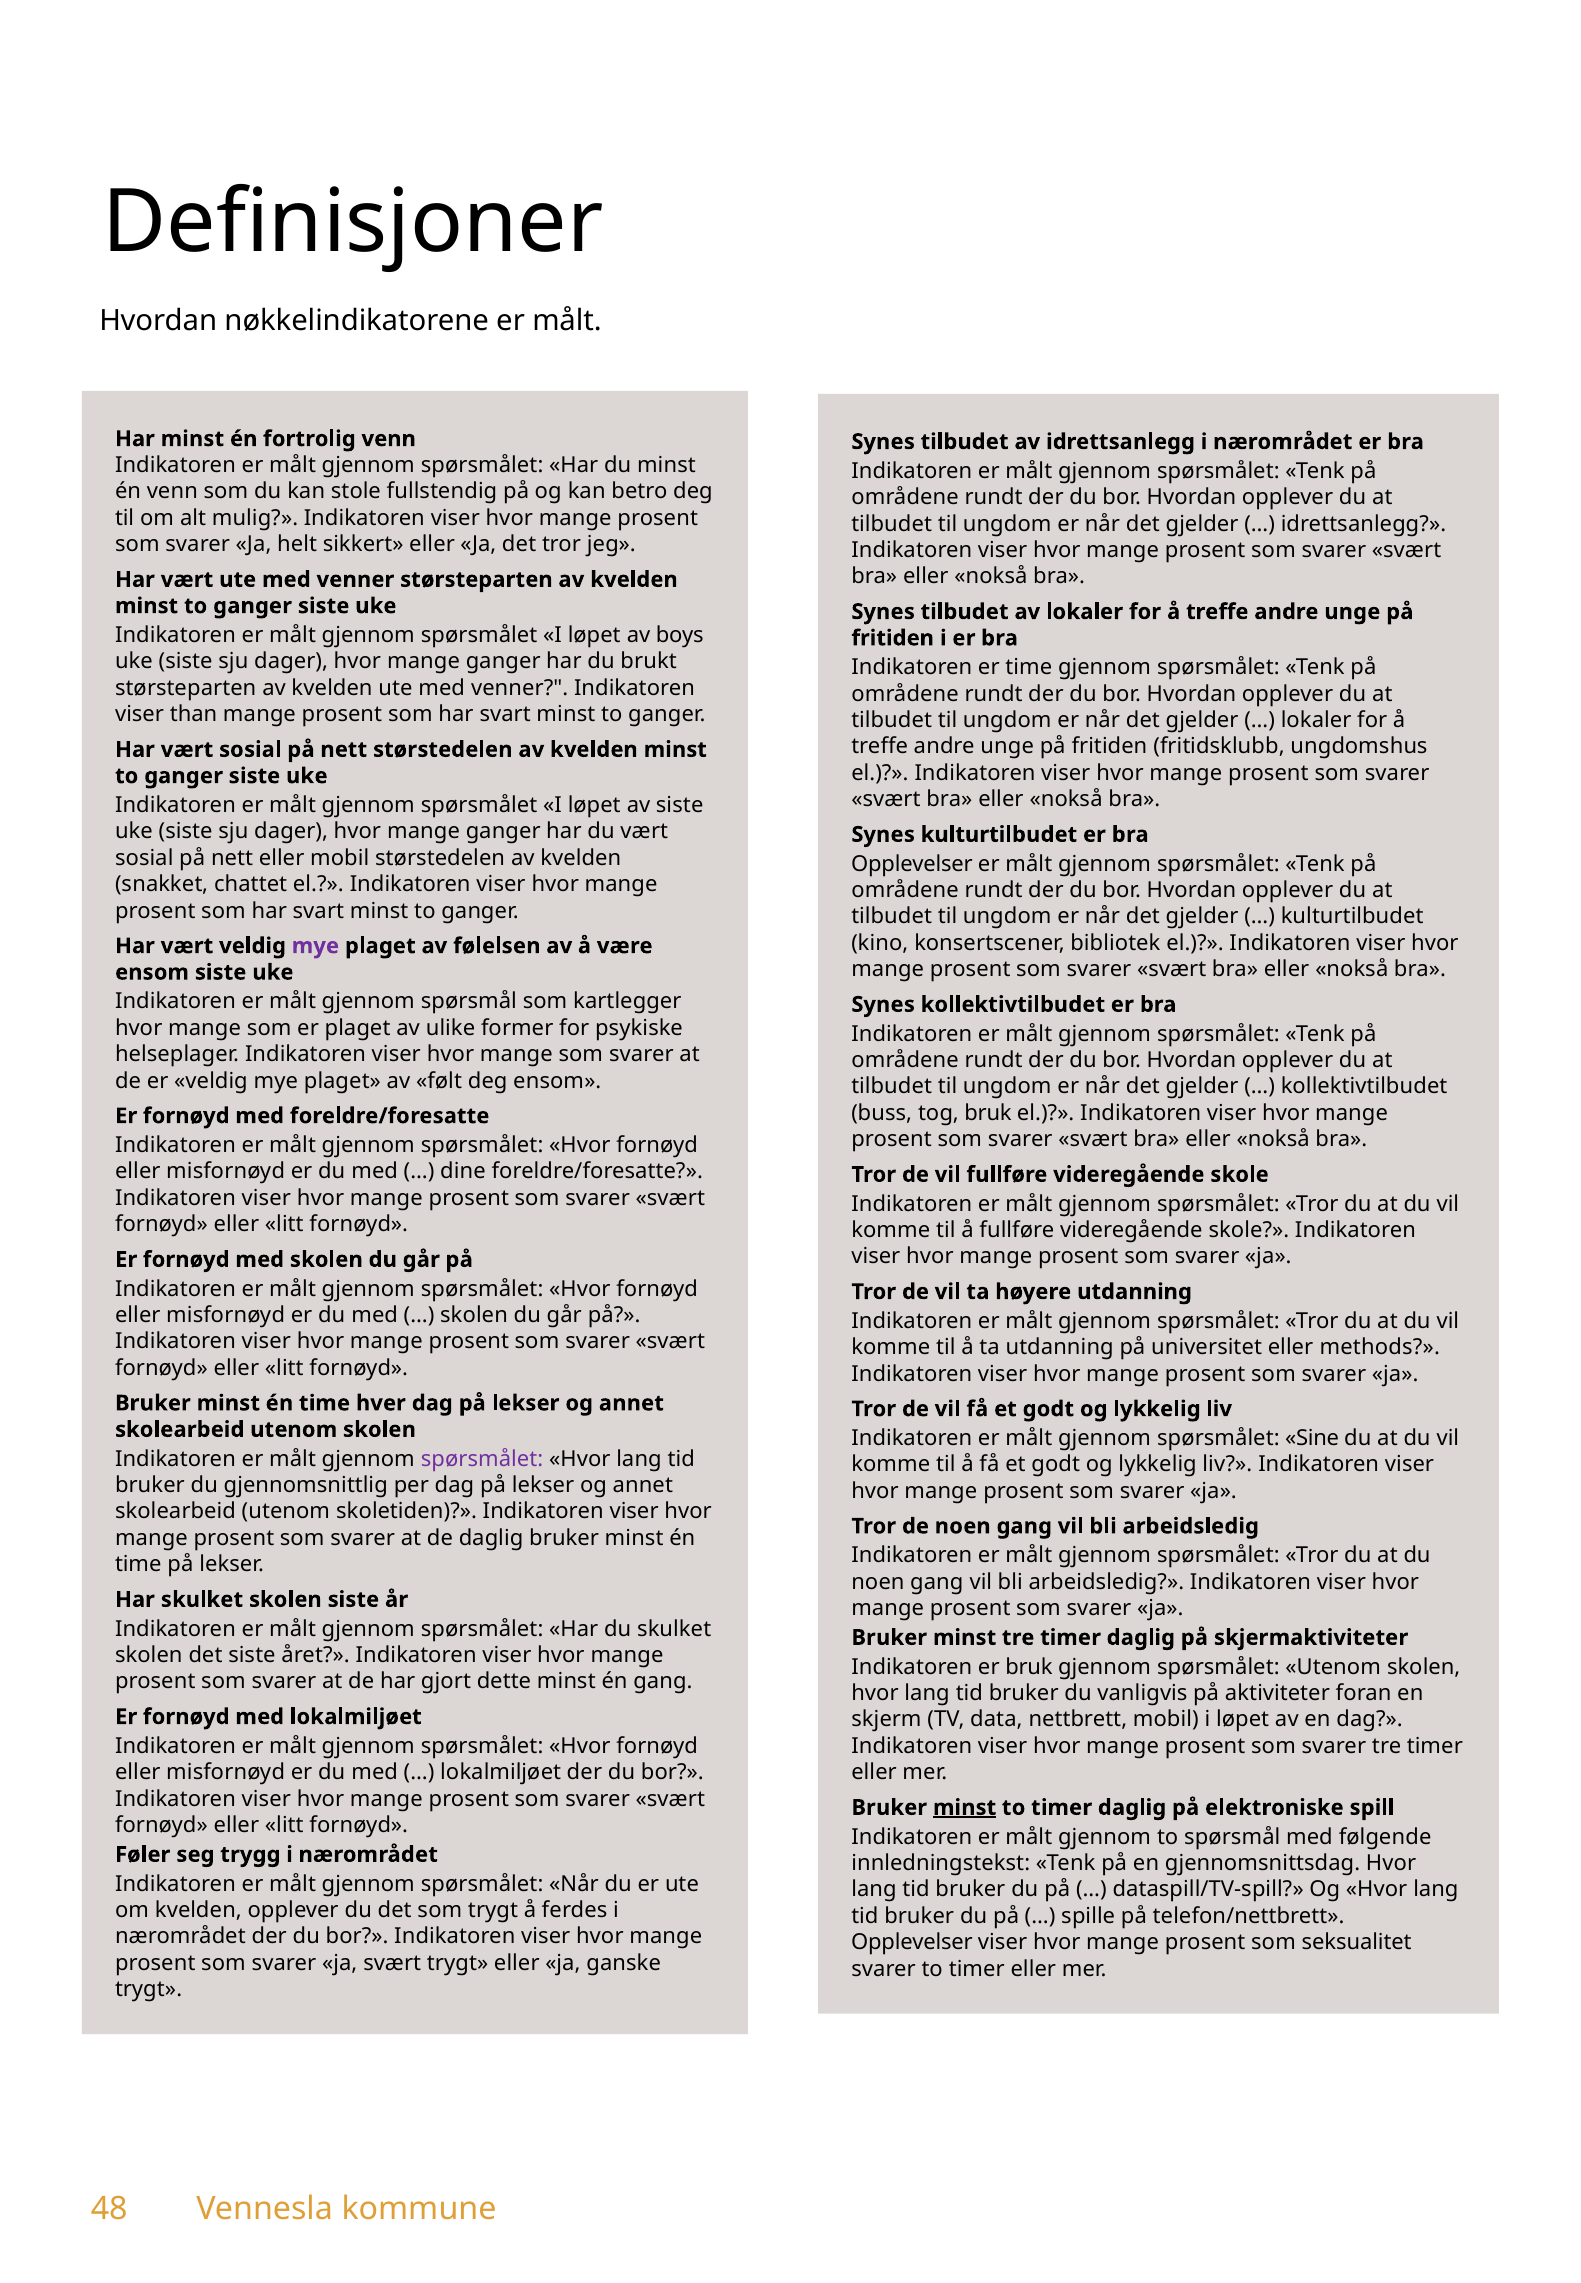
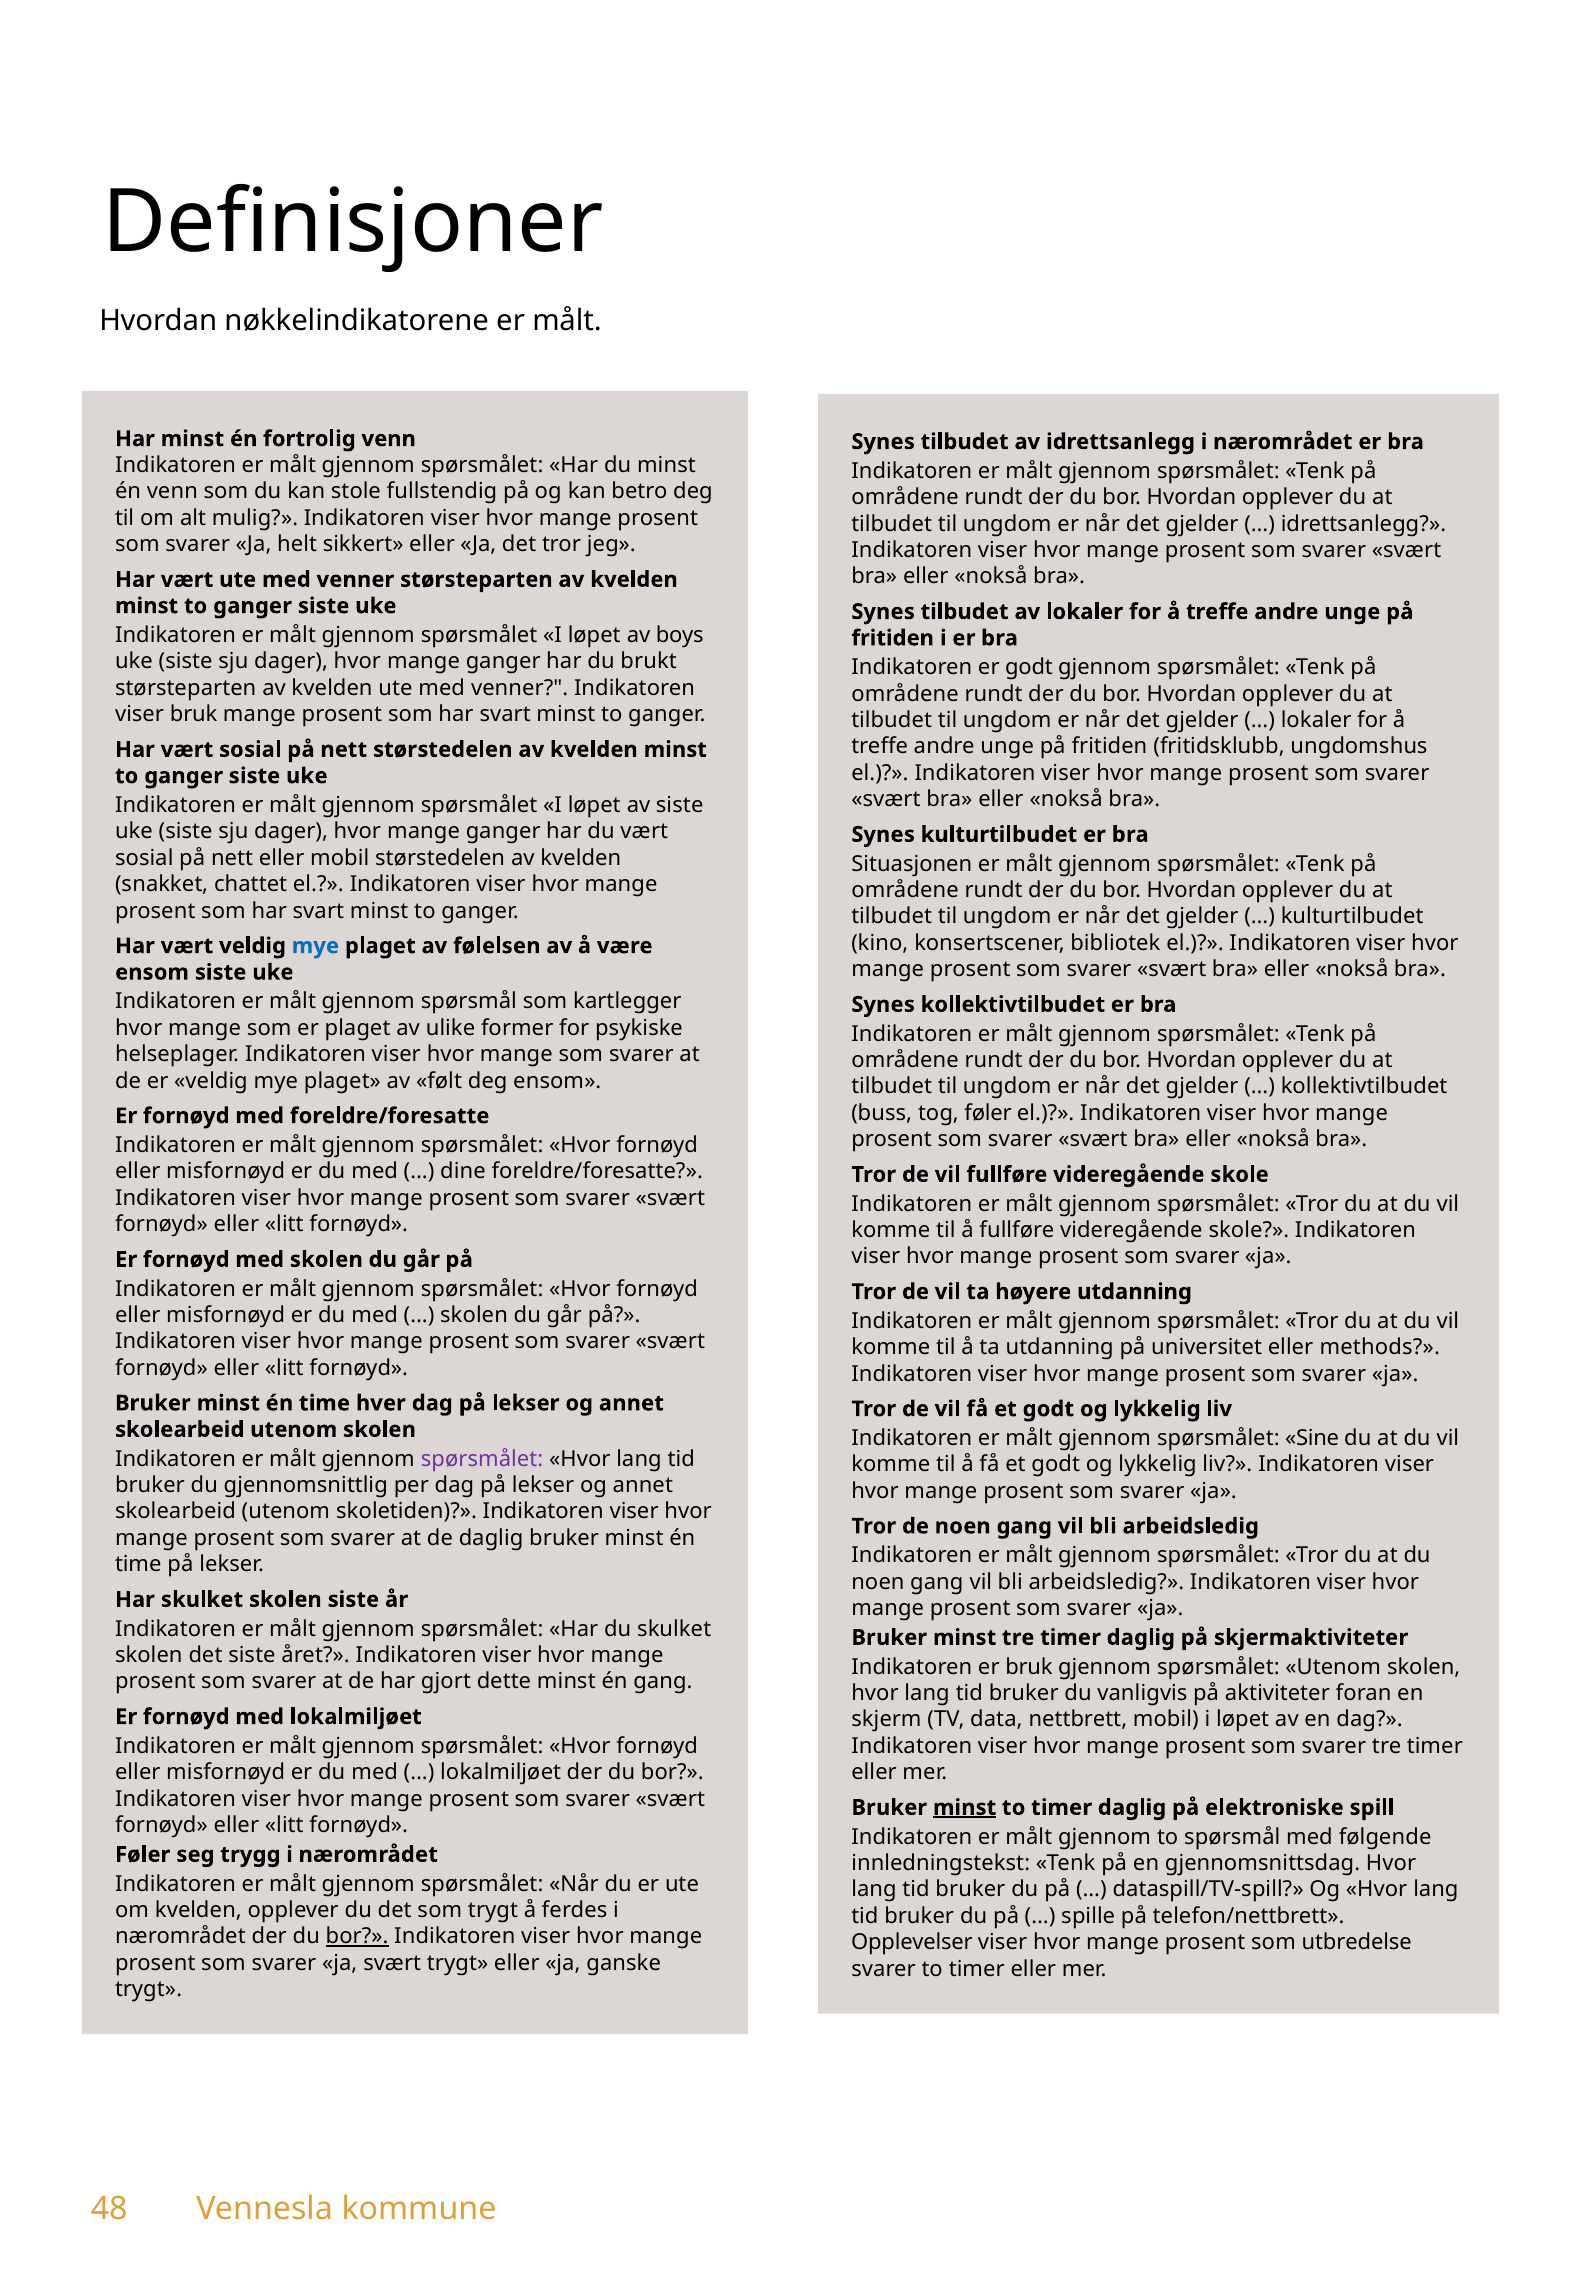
er time: time -> godt (1029, 668)
viser than: than -> bruk (194, 715)
Opplevelser: Opplevelser -> Situasjonen (912, 864)
mye colour: purple -> blue (315, 946)
tog bruk: bruk -> føler (988, 1113)
bor underline: none -> present (357, 1937)
seksualitet: seksualitet -> utbredelse (1357, 1943)
